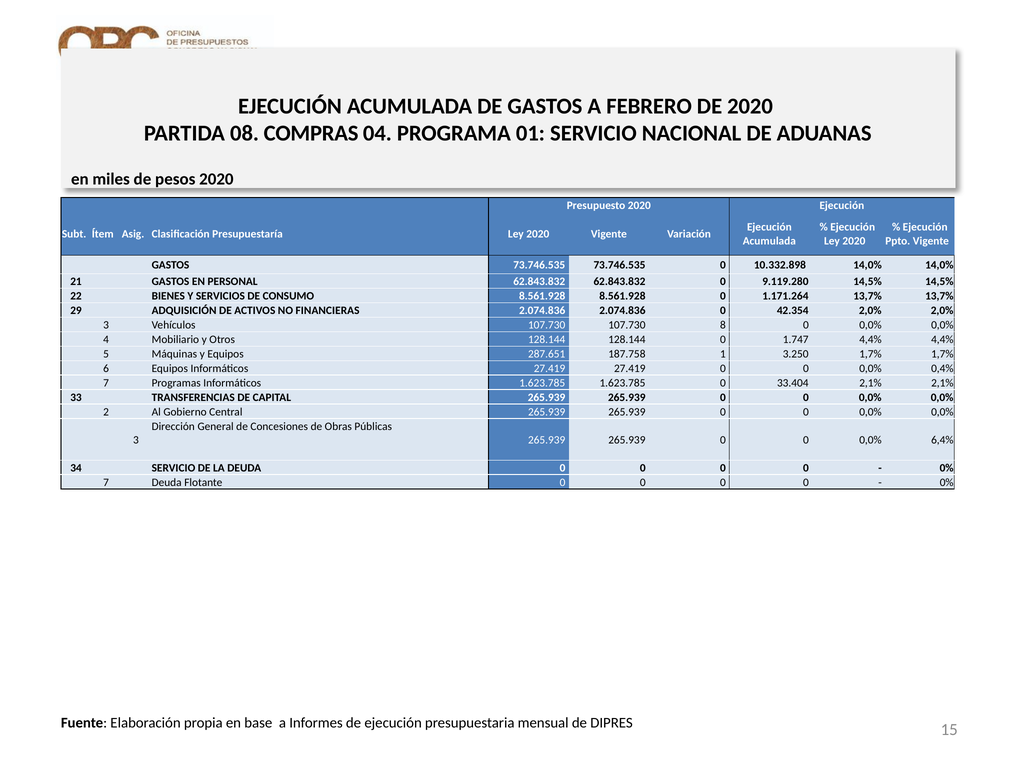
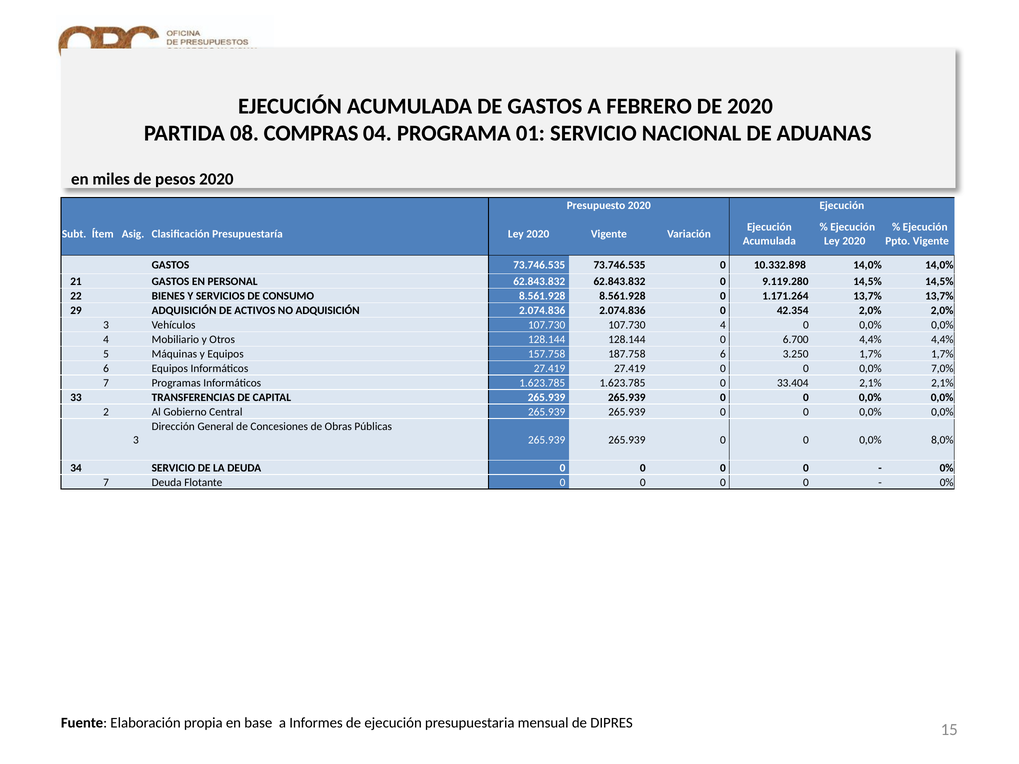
NO FINANCIERAS: FINANCIERAS -> ADQUISICIÓN (328, 311)
107.730 8: 8 -> 4 (723, 325)
1.747: 1.747 -> 6.700 (796, 340)
287.651: 287.651 -> 157.758 (547, 354)
187.758 1: 1 -> 6 (723, 354)
0,4%: 0,4% -> 7,0% (942, 369)
6,4%: 6,4% -> 8,0% (942, 440)
